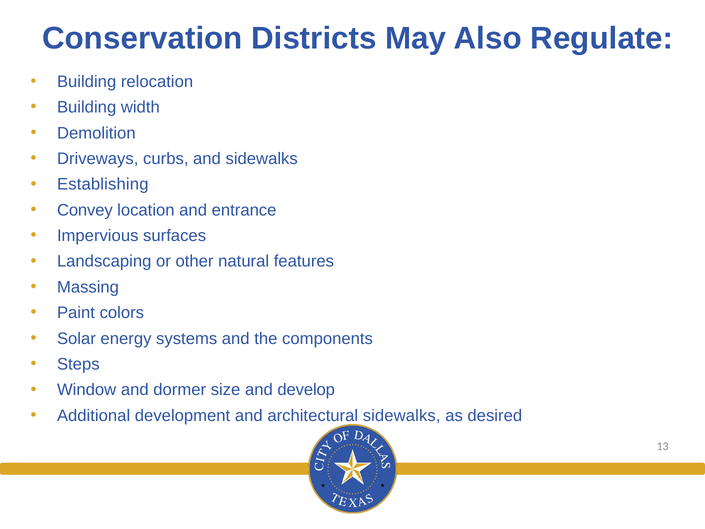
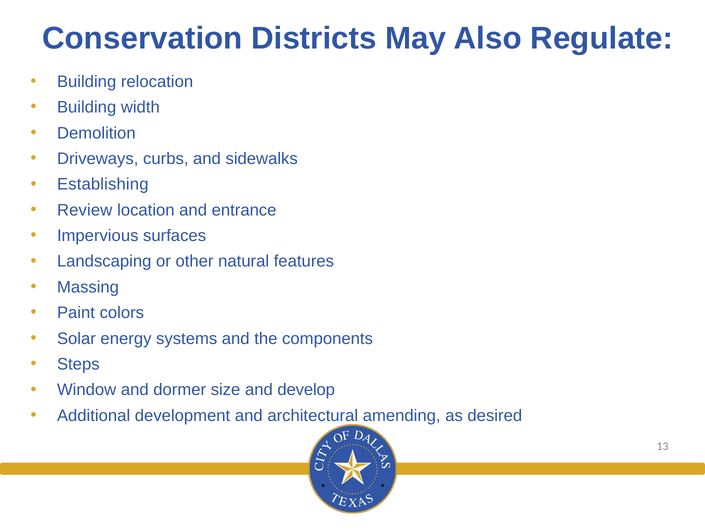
Convey: Convey -> Review (85, 210)
architectural sidewalks: sidewalks -> amending (402, 415)
